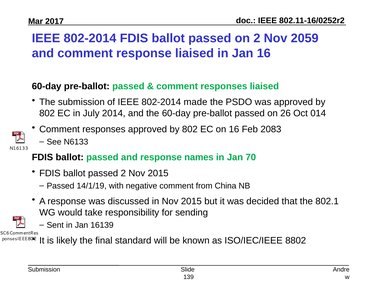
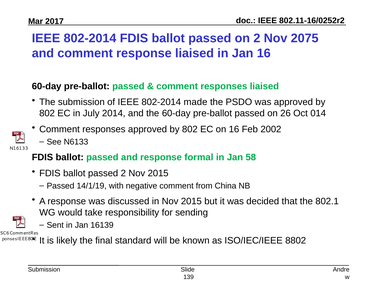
2059: 2059 -> 2075 (305, 38)
2083: 2083 -> 2002 (271, 129)
names: names -> formal (199, 157)
70: 70 -> 58 (251, 157)
